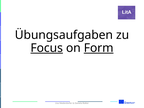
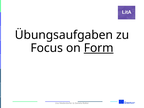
Focus underline: present -> none (47, 48)
